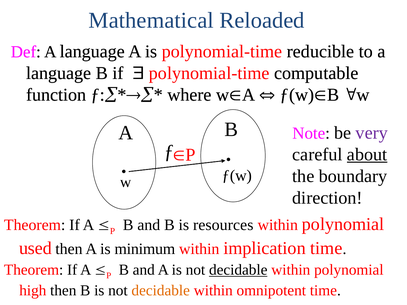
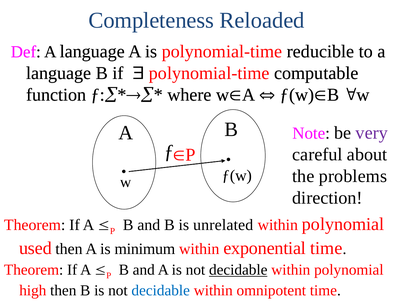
Mathematical: Mathematical -> Completeness (151, 21)
about underline: present -> none (367, 155)
boundary: boundary -> problems (353, 176)
resources: resources -> unrelated (223, 225)
implication: implication -> exponential (265, 248)
decidable colour: orange -> blue (161, 291)
